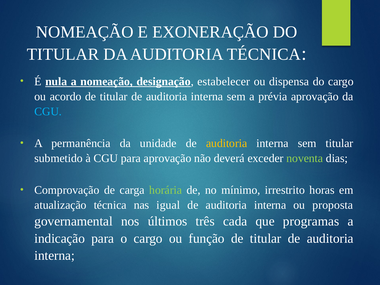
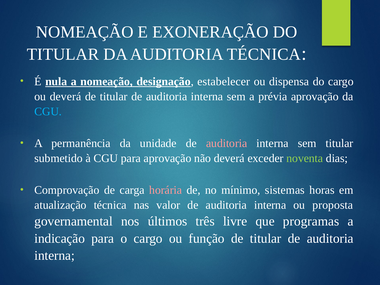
ou acordo: acordo -> deverá (66, 96)
auditoria colour: yellow -> pink (227, 143)
horária colour: light green -> pink (166, 190)
irrestrito: irrestrito -> sistemas (285, 190)
igual: igual -> valor (168, 205)
cada: cada -> livre (235, 221)
